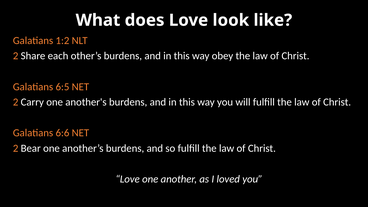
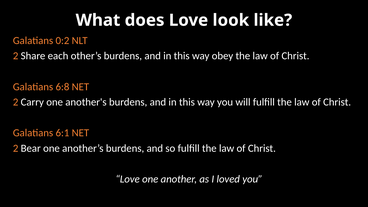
1:2: 1:2 -> 0:2 (62, 41)
6:5: 6:5 -> 6:8 (62, 87)
6:6: 6:6 -> 6:1 (62, 133)
